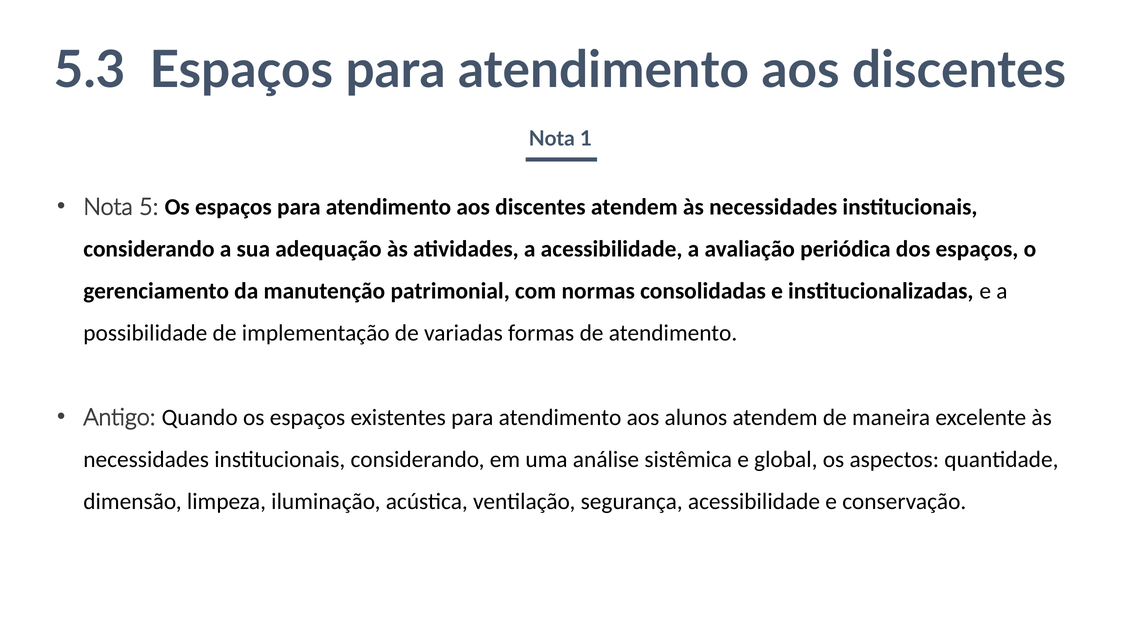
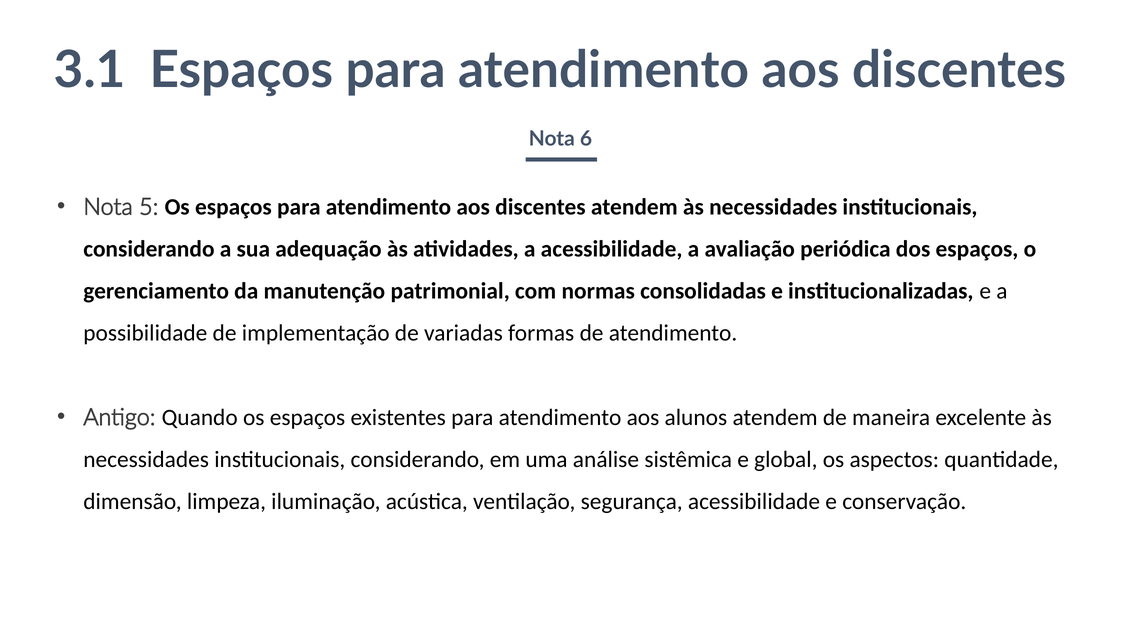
5.3: 5.3 -> 3.1 (90, 70)
1: 1 -> 6 (586, 138)
